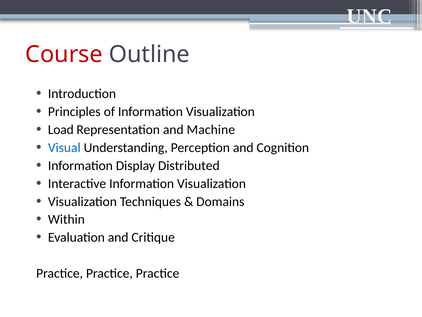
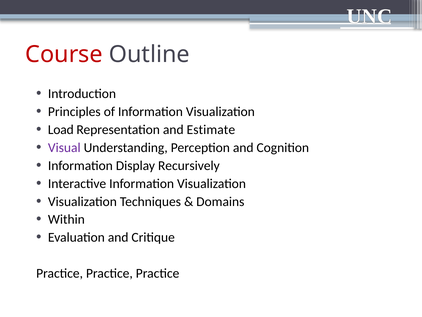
Machine: Machine -> Estimate (211, 130)
Visual colour: blue -> purple (64, 147)
Distributed: Distributed -> Recursively (189, 165)
